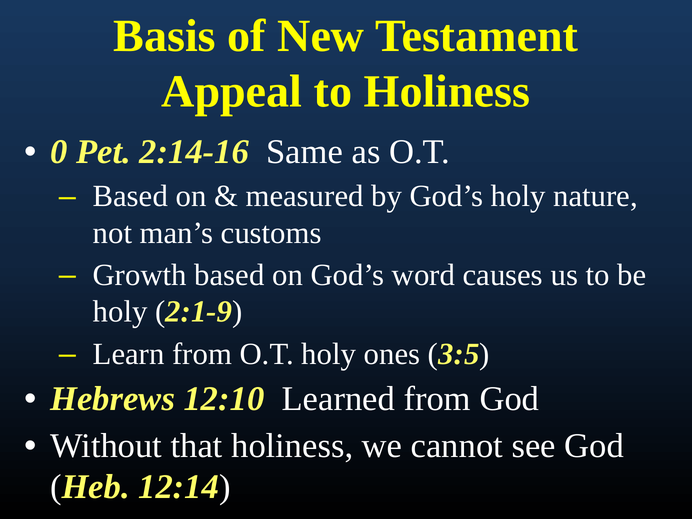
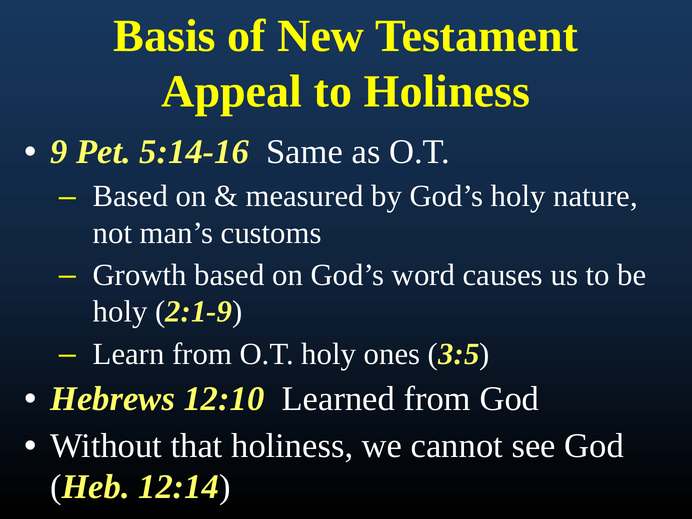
0: 0 -> 9 (59, 152)
2:14-16: 2:14-16 -> 5:14-16 (194, 152)
